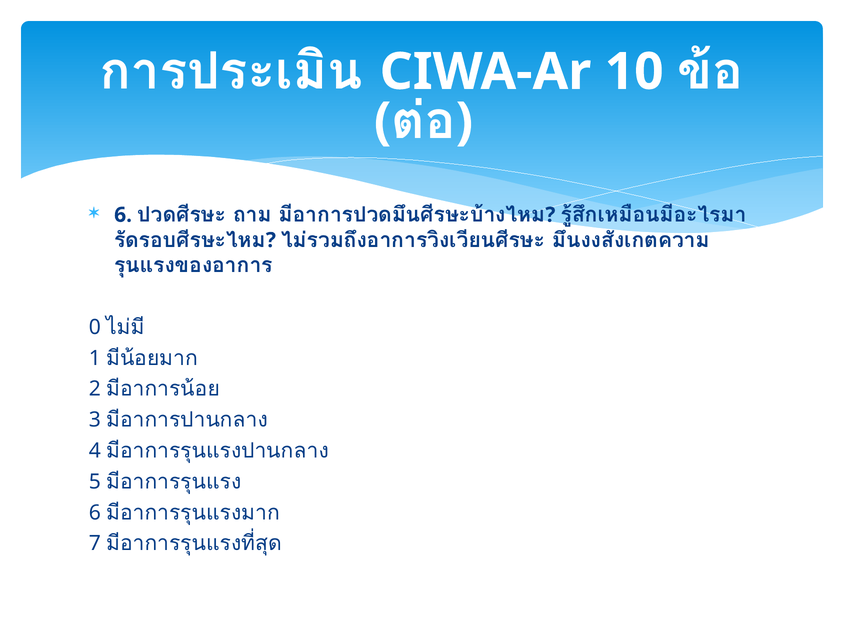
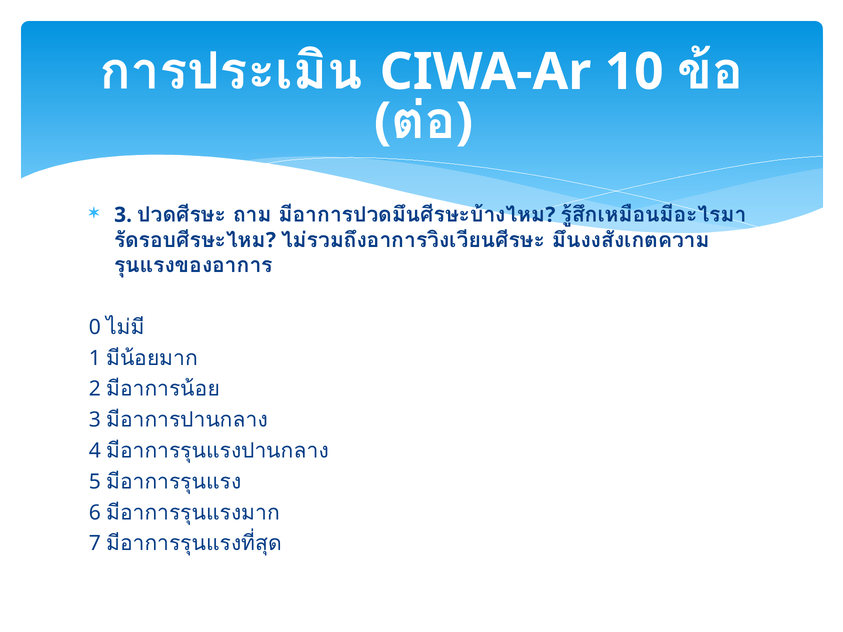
6: 6 -> 3 (123, 215)
